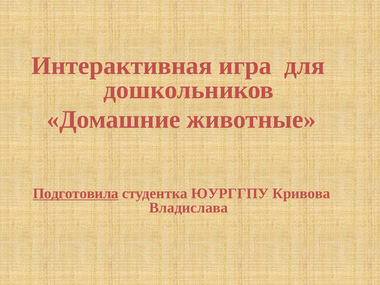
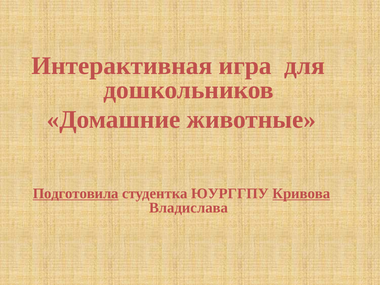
Кривова underline: none -> present (301, 194)
